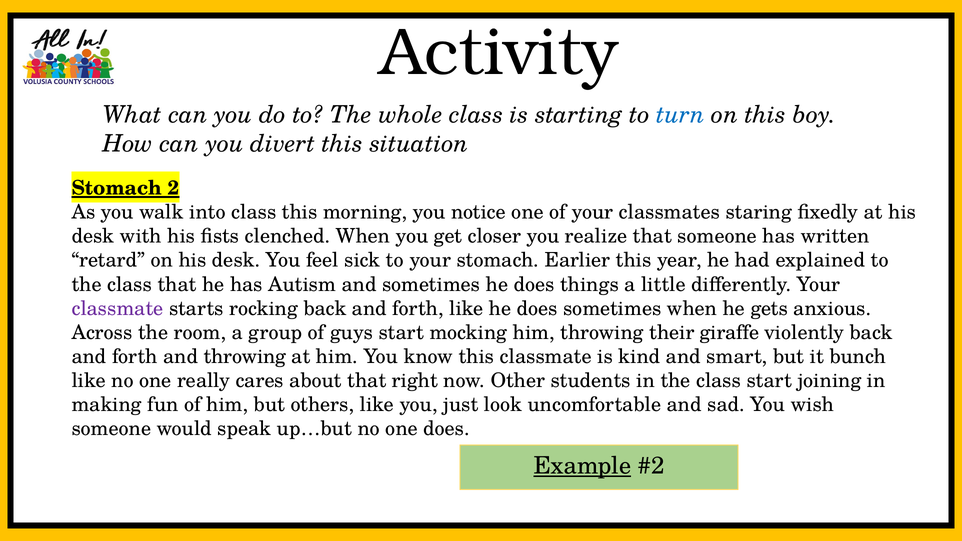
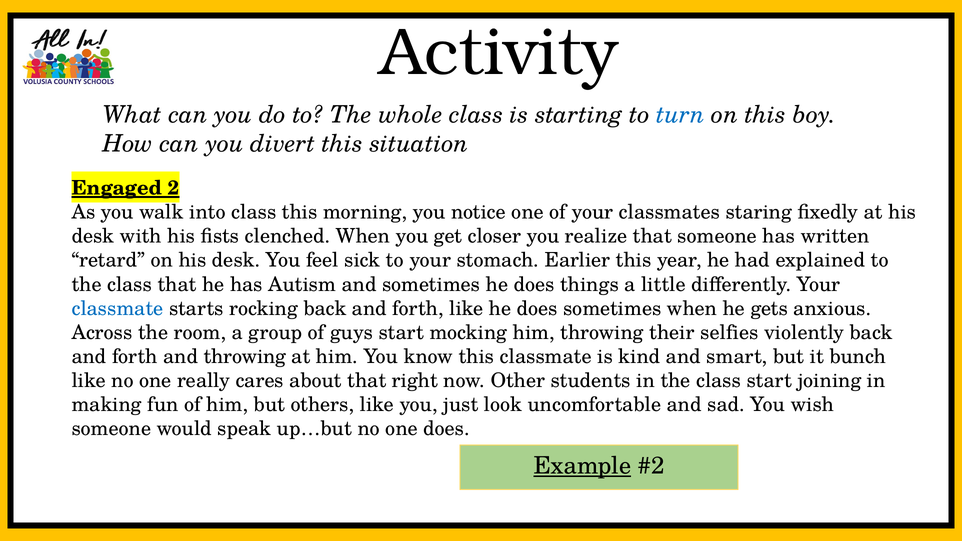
Stomach: Stomach -> Engaged (117, 188)
classmate colour: purple -> blue (118, 309)
giraffe: giraffe -> selfies (729, 333)
